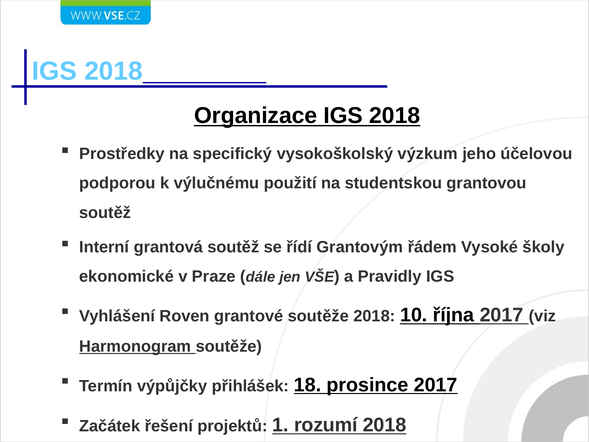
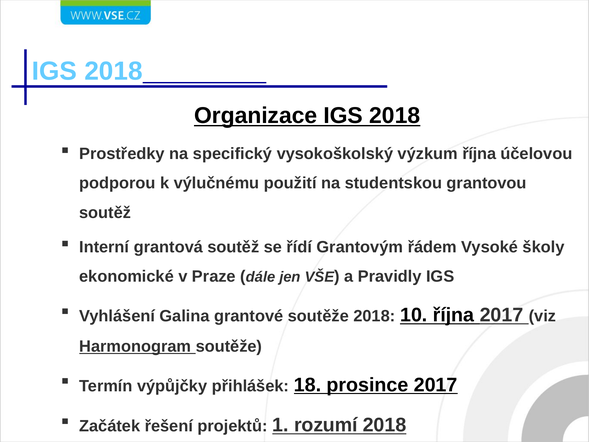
výzkum jeho: jeho -> října (479, 154)
Roven: Roven -> Galina (185, 316)
